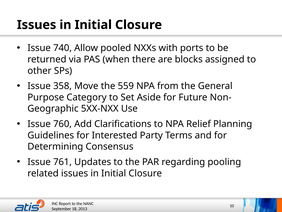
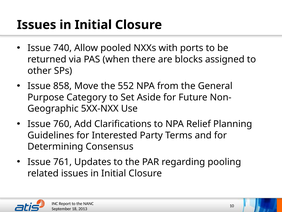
358: 358 -> 858 (62, 86)
559: 559 -> 552 (126, 86)
